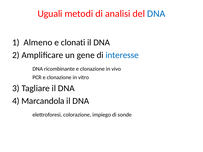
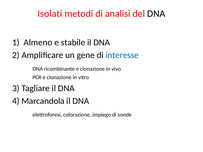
Uguali: Uguali -> Isolati (50, 14)
DNA colour: blue -> black (156, 14)
clonati: clonati -> stabile (73, 43)
